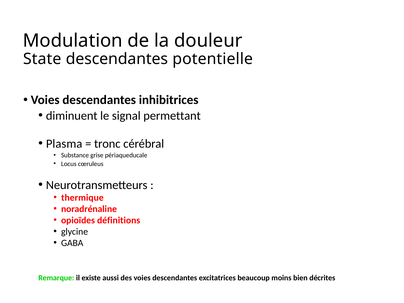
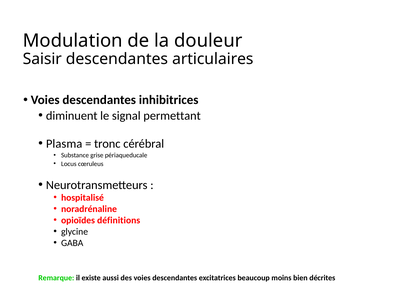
State: State -> Saisir (42, 59)
potentielle: potentielle -> articulaires (213, 59)
thermique: thermique -> hospitalisé (83, 198)
